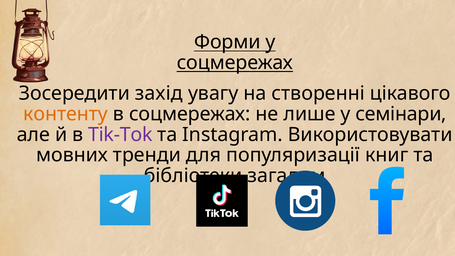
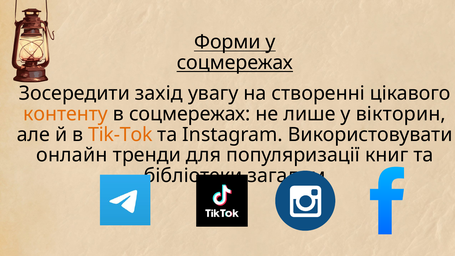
семінари: семінари -> вікторин (401, 114)
Tik-Tok colour: purple -> orange (120, 135)
мовних: мовних -> онлайн (72, 155)
